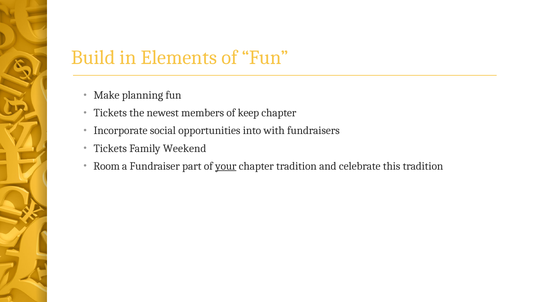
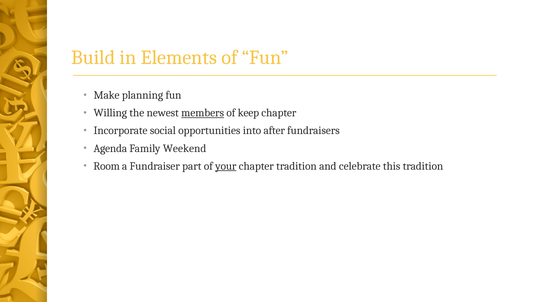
Tickets: Tickets -> Willing (110, 113)
members underline: none -> present (203, 113)
with: with -> after (274, 131)
Tickets: Tickets -> Agenda (110, 148)
